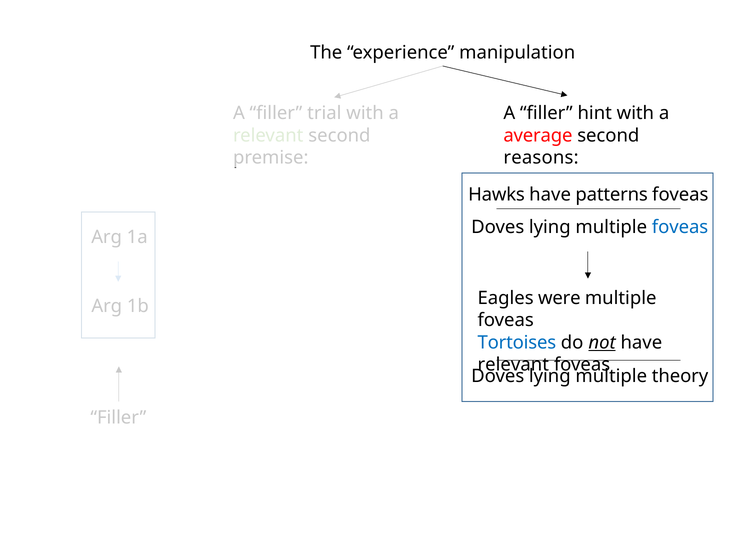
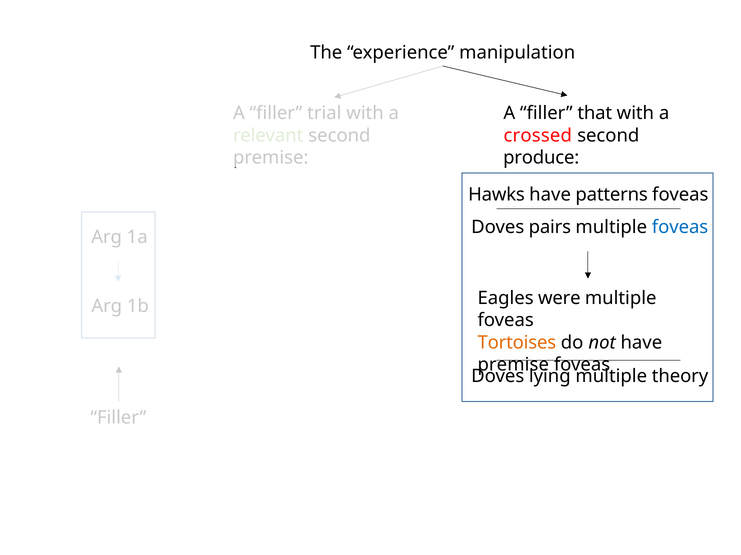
hint: hint -> that (595, 114)
average: average -> crossed (538, 136)
reasons: reasons -> produce (541, 158)
lying: lying -> pairs (550, 227)
Tortoises colour: blue -> orange (517, 343)
not underline: present -> none (602, 343)
relevant: relevant -> premise (513, 365)
